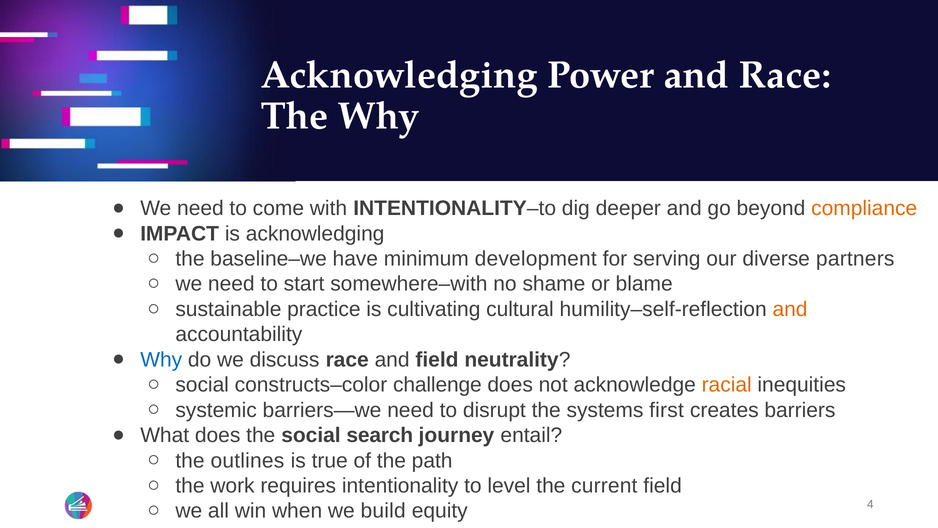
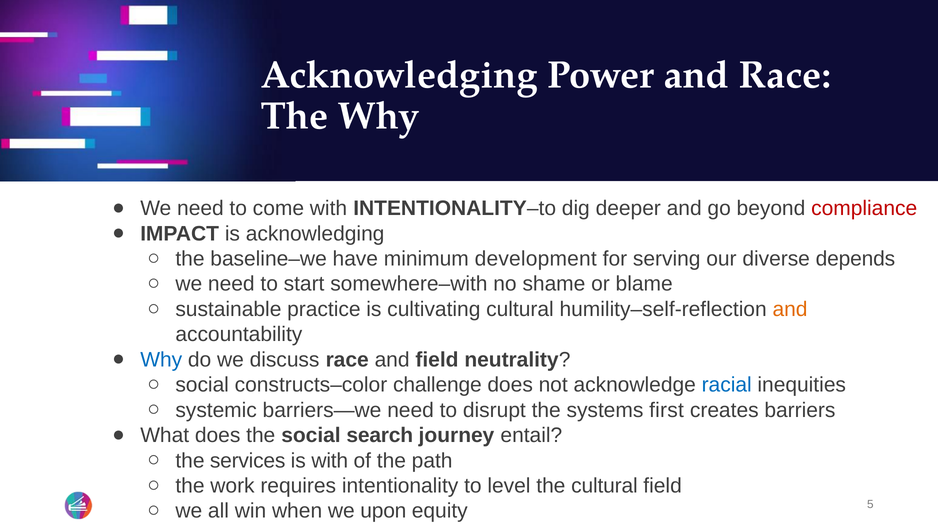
compliance colour: orange -> red (864, 208)
partners: partners -> depends (855, 259)
racial colour: orange -> blue (727, 385)
outlines: outlines -> services (248, 460)
is true: true -> with (330, 460)
the current: current -> cultural (604, 485)
build: build -> upon (383, 511)
4: 4 -> 5 (870, 504)
